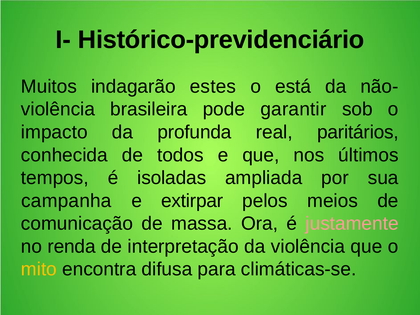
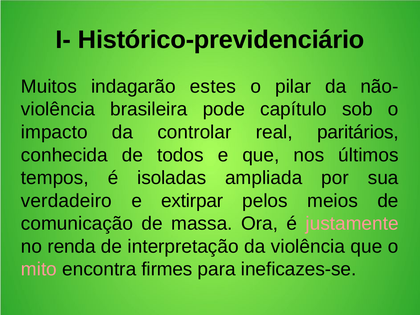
está: está -> pilar (293, 86)
garantir: garantir -> capítulo (294, 109)
profunda: profunda -> controlar (194, 132)
campanha: campanha -> verdadeiro (66, 201)
mito colour: yellow -> pink (39, 269)
difusa: difusa -> firmes (167, 269)
climáticas-se: climáticas-se -> ineficazes-se (299, 269)
